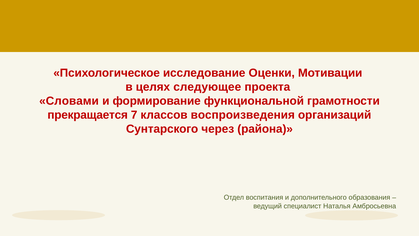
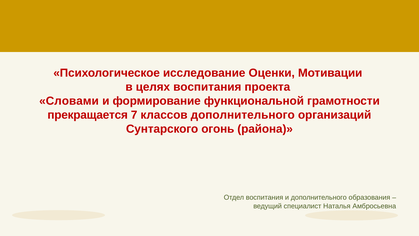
целях следующее: следующее -> воспитания (207, 87)
классов воспроизведения: воспроизведения -> дополнительного (243, 115)
через: через -> огонь (218, 129)
